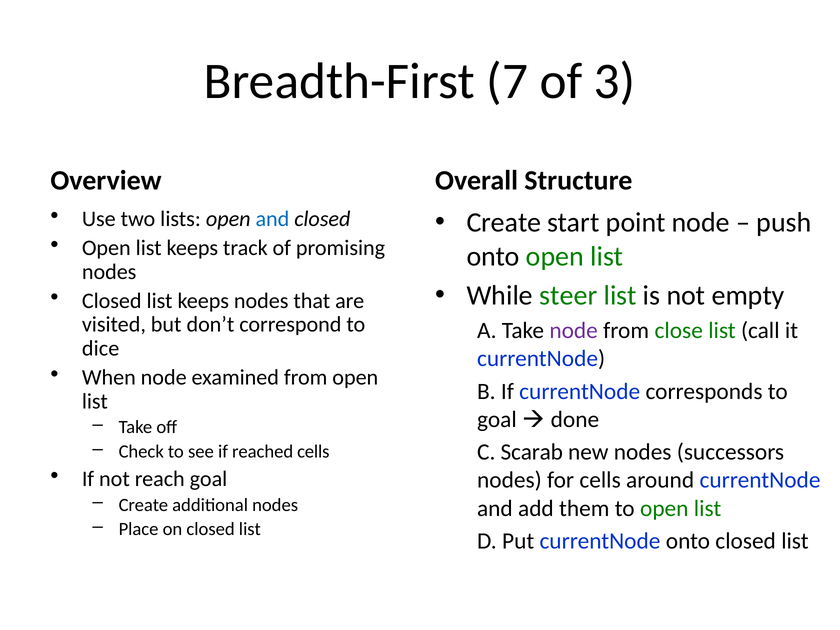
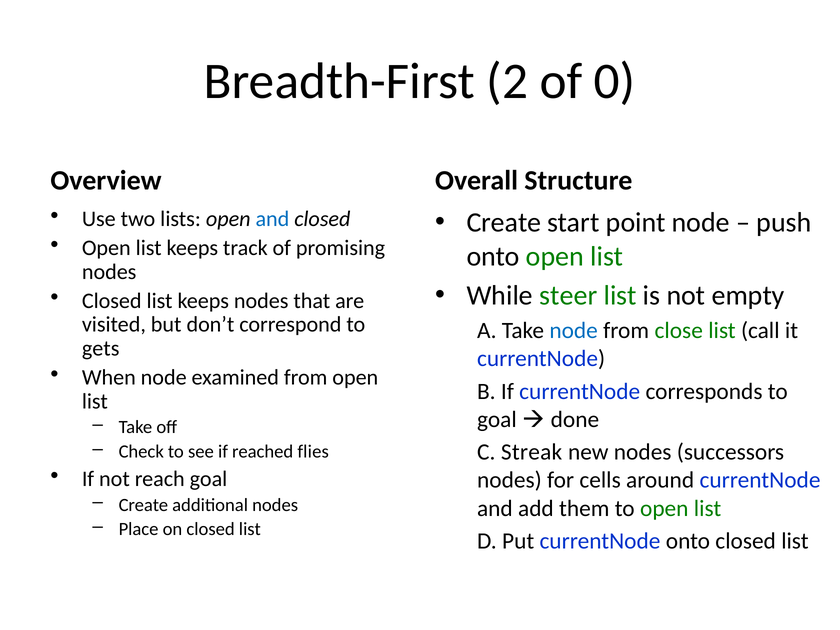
7: 7 -> 2 (507, 81)
3: 3 -> 0 (615, 81)
node colour: purple -> blue (574, 331)
dice: dice -> gets (101, 349)
reached cells: cells -> flies (313, 452)
Scarab: Scarab -> Streak (532, 452)
